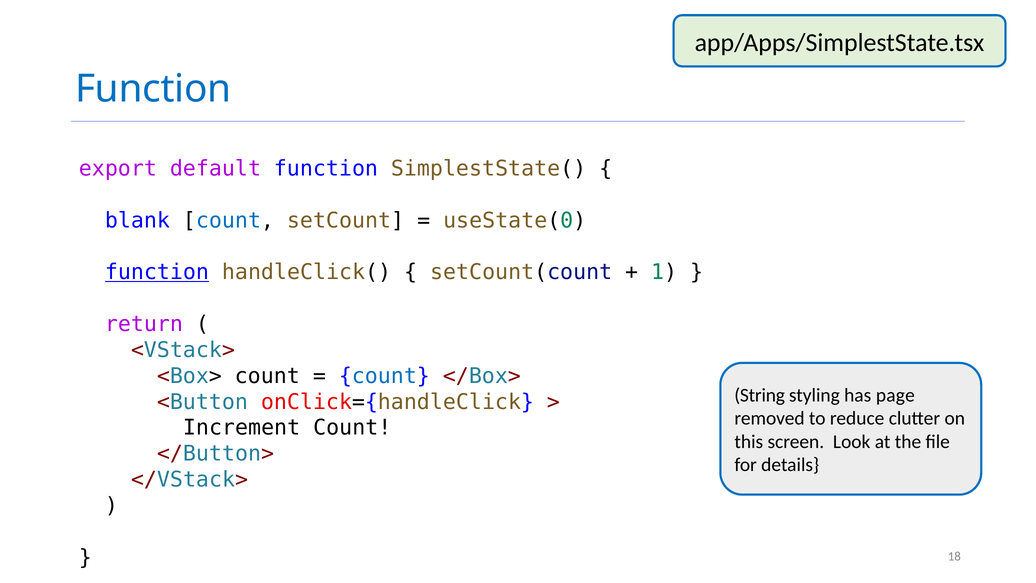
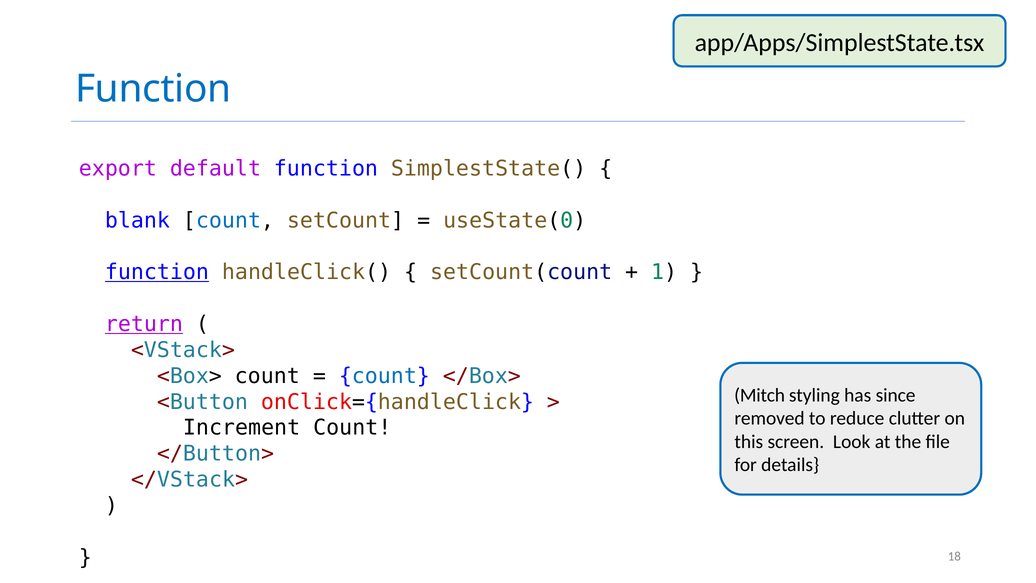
return underline: none -> present (144, 324)
String: String -> Mitch (760, 395)
page: page -> since (896, 395)
